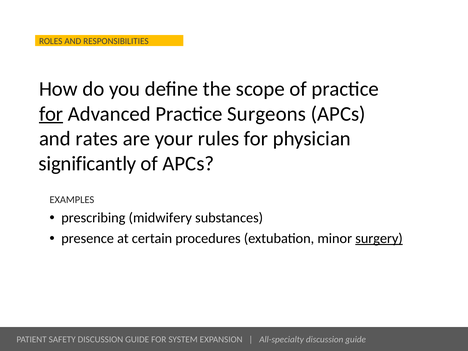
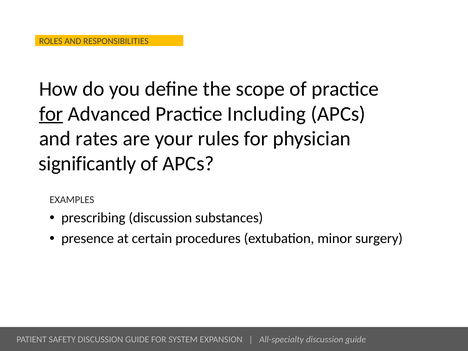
Surgeons: Surgeons -> Including (267, 114)
prescribing midwifery: midwifery -> discussion (160, 218)
surgery underline: present -> none (379, 238)
